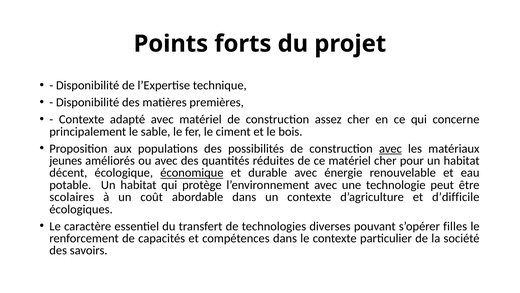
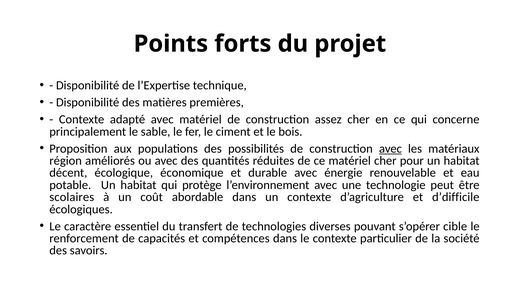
jeunes: jeunes -> région (66, 160)
économique underline: present -> none (192, 173)
filles: filles -> cible (455, 226)
